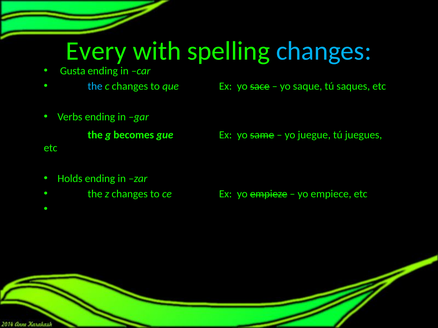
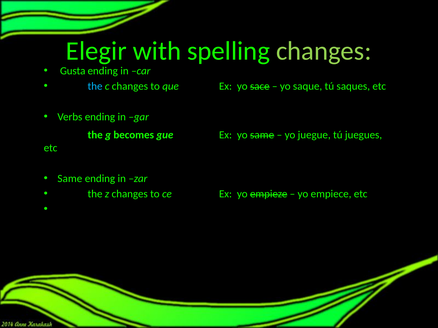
Every: Every -> Elegir (96, 51)
changes colour: light blue -> light green (324, 51)
Holds: Holds -> Same (70, 179)
